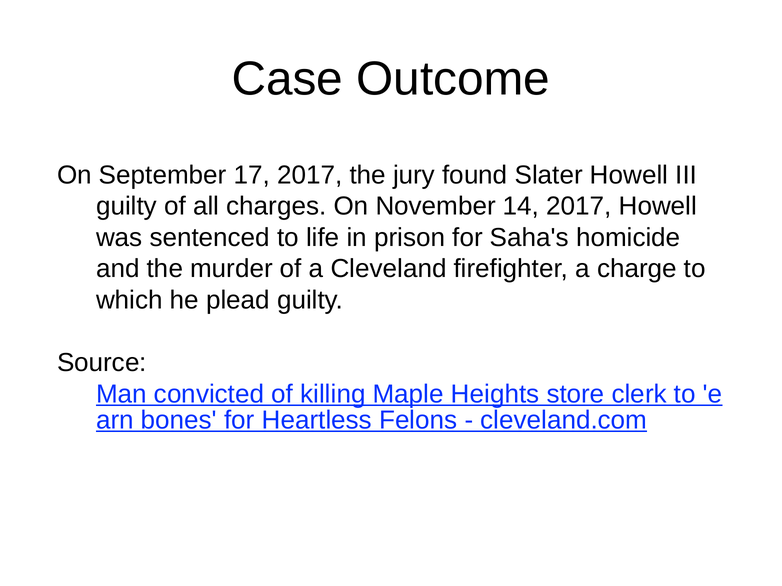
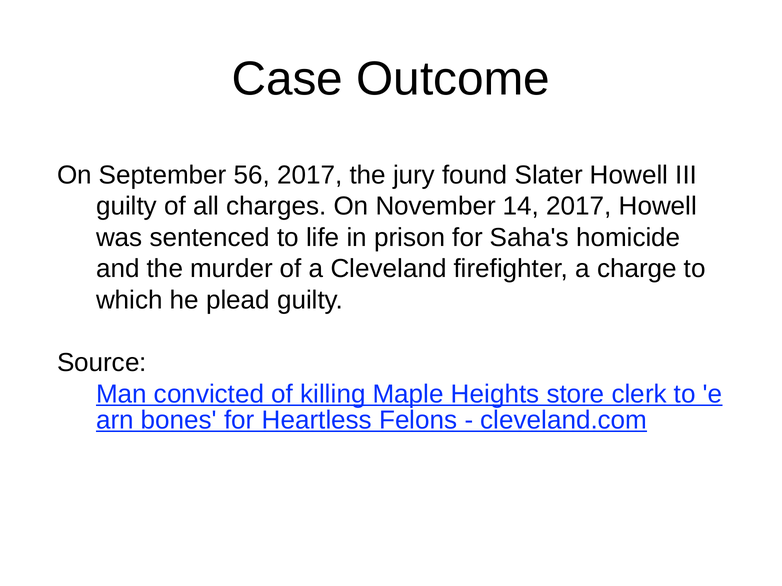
17: 17 -> 56 (252, 175)
